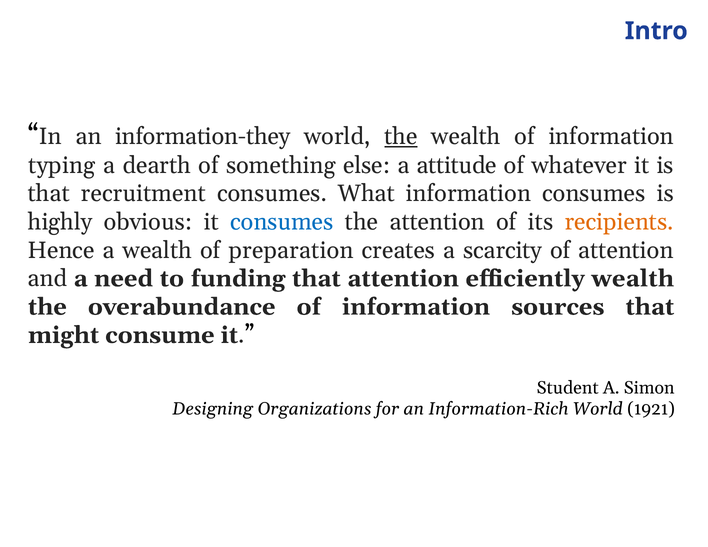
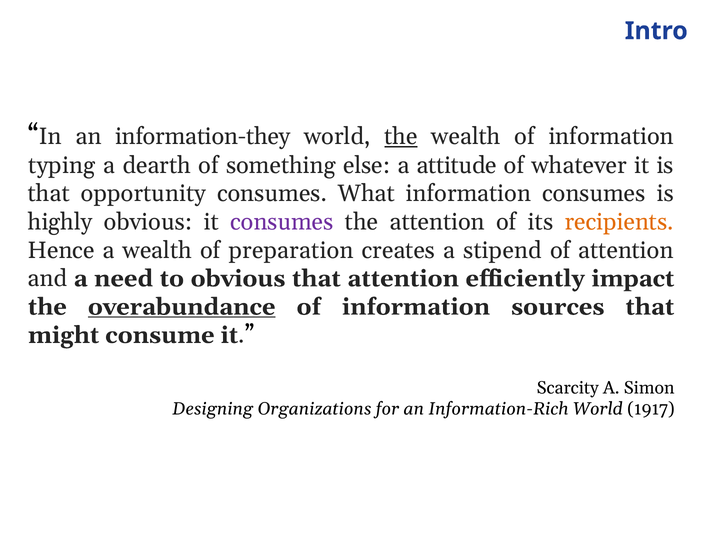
recruitment: recruitment -> opportunity (143, 194)
consumes colour: blue -> purple (282, 222)
scarcity: scarcity -> stipend (503, 250)
to funding: funding -> obvious (238, 279)
efficiently wealth: wealth -> impact (633, 279)
overabundance underline: none -> present (182, 307)
Student: Student -> Scarcity (568, 388)
1921: 1921 -> 1917 (651, 409)
